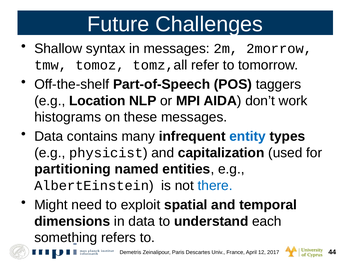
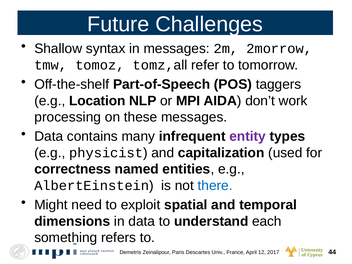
histograms: histograms -> processing (68, 117)
entity colour: blue -> purple (248, 136)
partitioning: partitioning -> correctness (73, 169)
